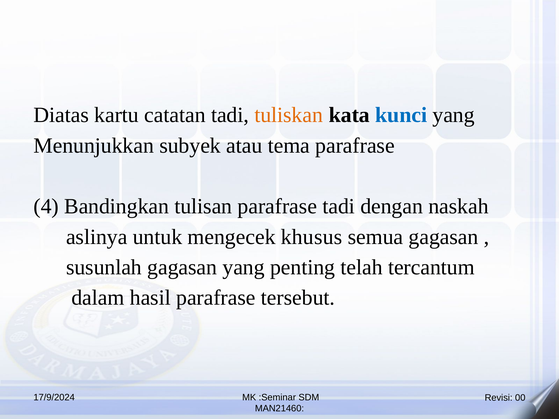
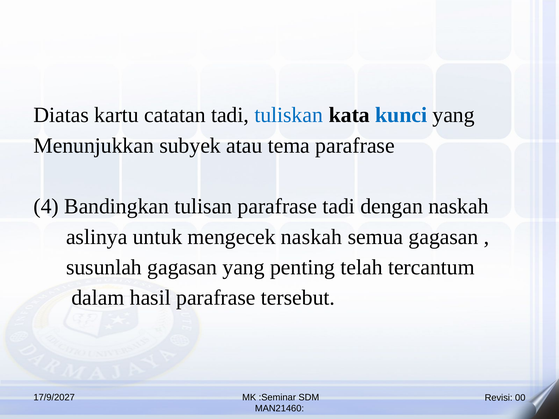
tuliskan colour: orange -> blue (289, 115)
mengecek khusus: khusus -> naskah (312, 237)
17/9/2024: 17/9/2024 -> 17/9/2027 (54, 398)
